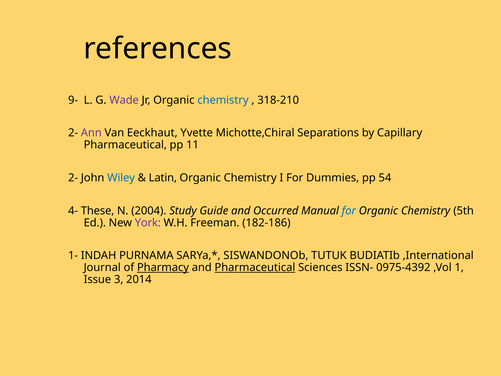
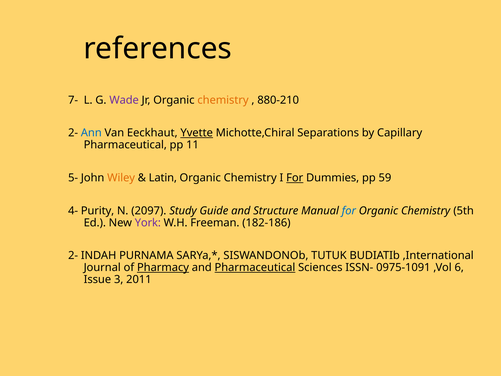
9-: 9- -> 7- (73, 100)
chemistry colour: blue -> orange (223, 100)
318-210: 318-210 -> 880-210 (278, 100)
Ann colour: purple -> blue (91, 133)
Yvette underline: none -> present (197, 133)
2-: 2- -> 5- (73, 178)
Wiley colour: blue -> orange (121, 178)
For underline: none -> present (295, 178)
54: 54 -> 59 (385, 178)
These: These -> Purity (98, 211)
2004: 2004 -> 2097 (149, 211)
Occurred: Occurred -> Structure (276, 211)
1-: 1- -> 2- (73, 255)
0975-4392: 0975-4392 -> 0975-1091 (403, 267)
1: 1 -> 6 (459, 267)
2014: 2014 -> 2011 (139, 279)
